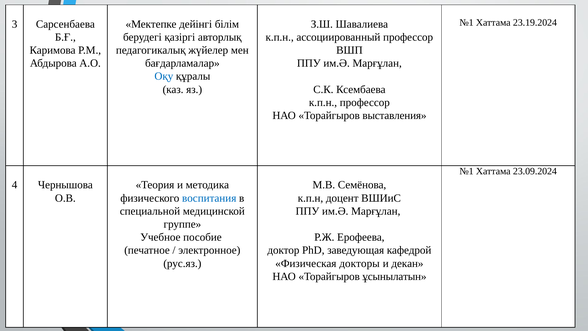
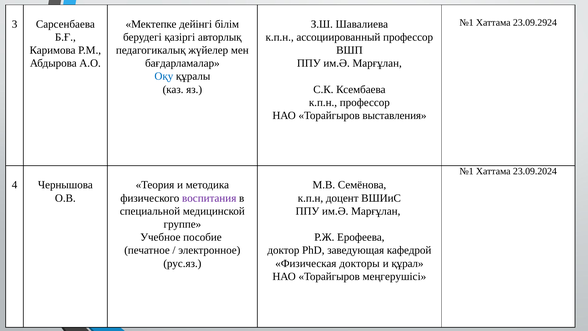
23.19.2024: 23.19.2024 -> 23.09.2924 (535, 23)
воспитания colour: blue -> purple (209, 198)
декан: декан -> құрал (407, 263)
ұсынылатын: ұсынылатын -> меңгерушісі (394, 276)
